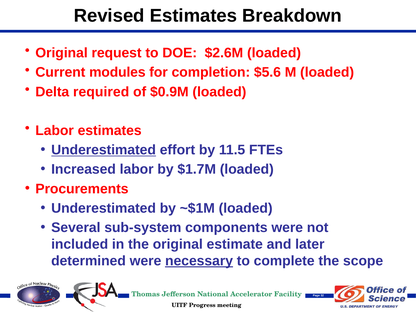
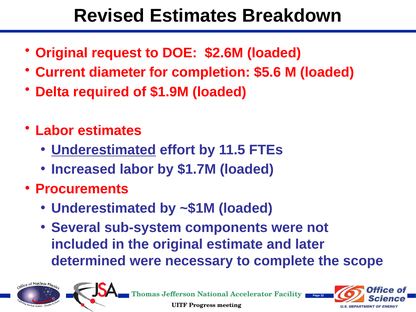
modules: modules -> diameter (117, 72)
$0.9M: $0.9M -> $1.9M (169, 92)
necessary underline: present -> none (199, 261)
